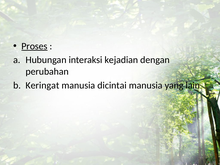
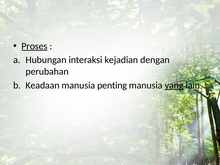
Keringat: Keringat -> Keadaan (43, 85)
dicintai: dicintai -> penting (112, 85)
yang underline: none -> present (174, 85)
